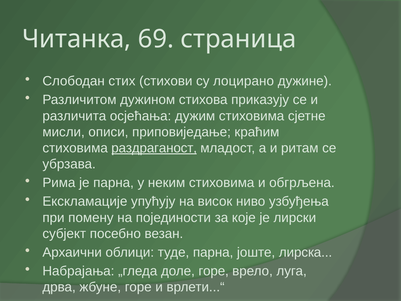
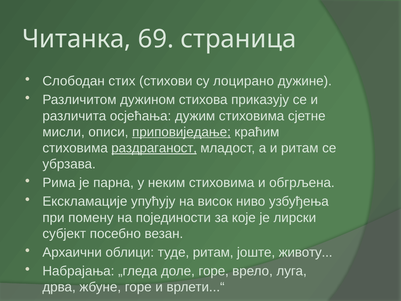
приповиједање underline: none -> present (181, 132)
туде парна: парна -> ритам (213, 252)
лирска: лирска -> животу (306, 252)
